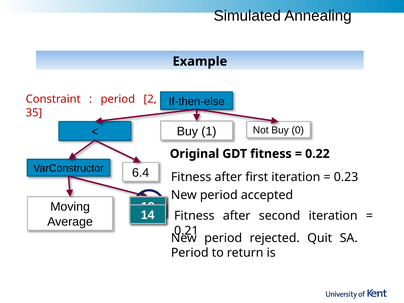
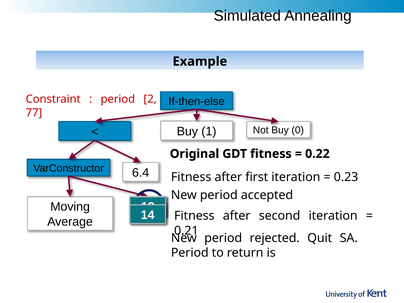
35: 35 -> 77 (34, 113)
